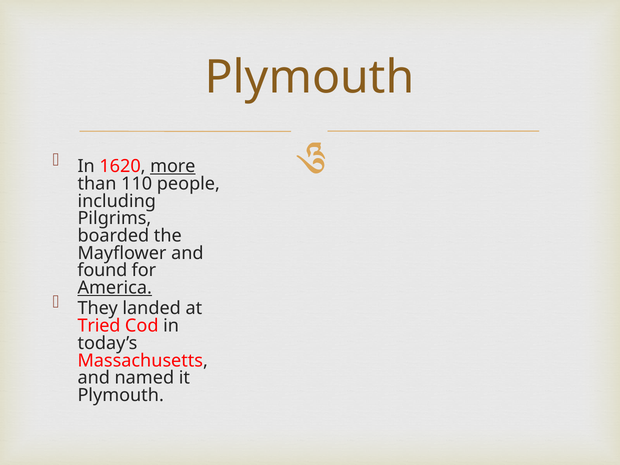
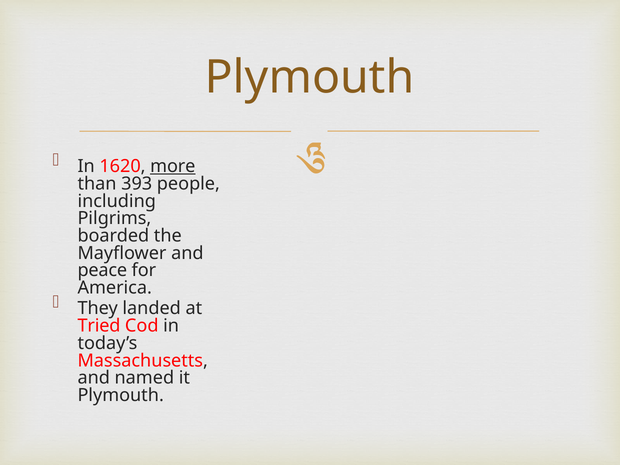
110: 110 -> 393 (137, 184)
found: found -> peace (102, 271)
America underline: present -> none (115, 288)
